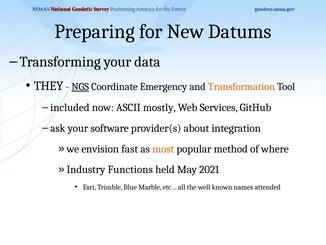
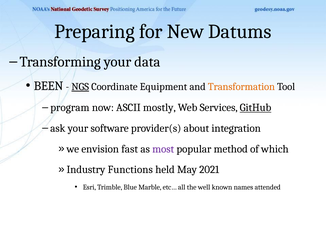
THEY: THEY -> BEEN (49, 86)
Emergency: Emergency -> Equipment (163, 86)
included: included -> program (70, 107)
GitHub underline: none -> present (256, 107)
most colour: orange -> purple (163, 149)
where: where -> which (275, 149)
